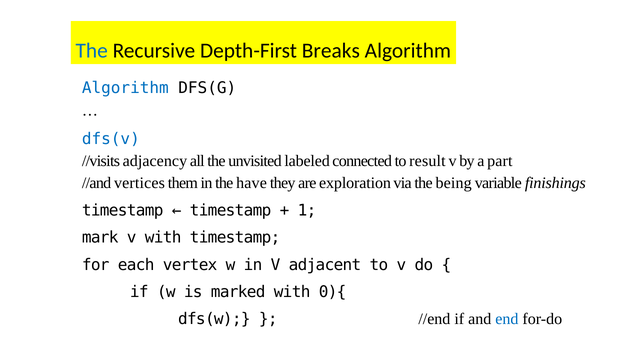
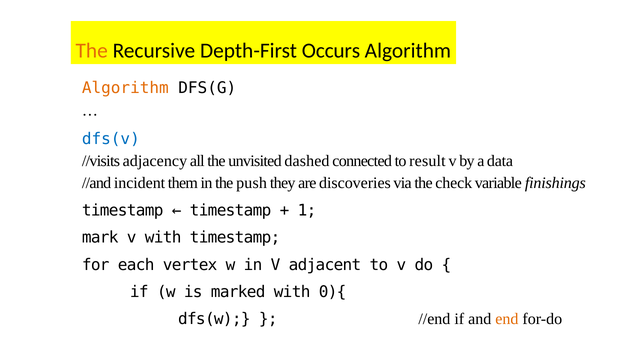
The colour: blue -> orange (92, 51)
Breaks: Breaks -> Occurs (331, 51)
Algorithm colour: blue -> orange (125, 88)
labeled: labeled -> dashed (307, 161)
part: part -> data (500, 161)
vertices: vertices -> incident (140, 183)
have: have -> push (252, 183)
exploration: exploration -> discoveries (355, 183)
being: being -> check (454, 183)
end colour: blue -> orange (507, 320)
